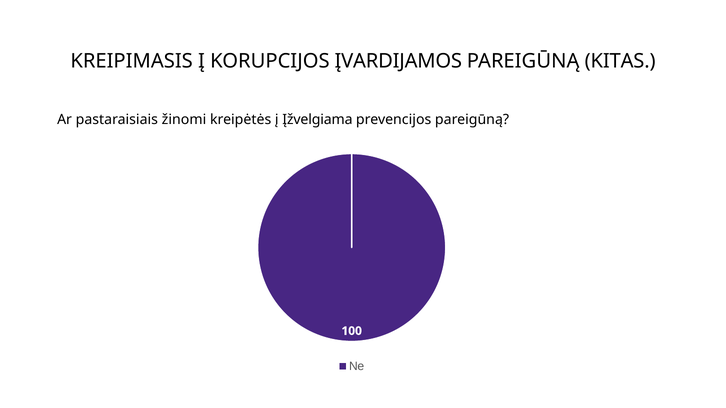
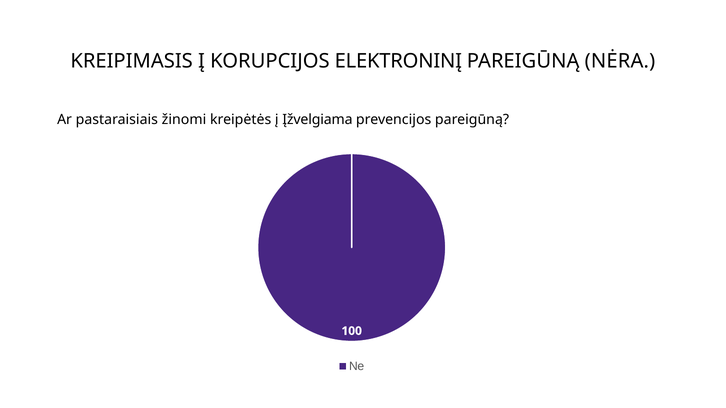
ĮVARDIJAMOS: ĮVARDIJAMOS -> ELEKTRONINĮ (398, 61)
KITAS: KITAS -> NĖRA (620, 61)
